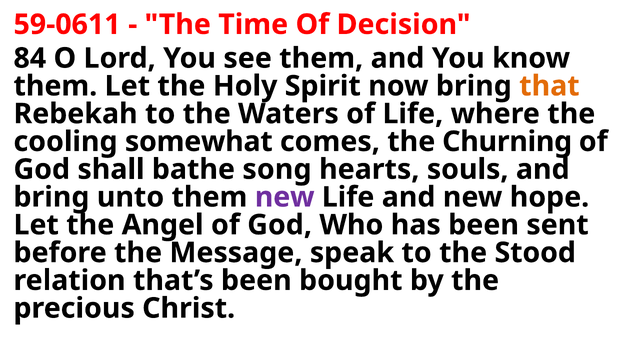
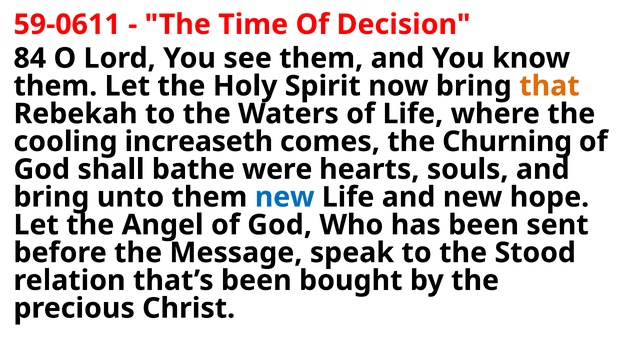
somewhat: somewhat -> increaseth (199, 142)
song: song -> were (277, 169)
new colour: purple -> blue (285, 197)
